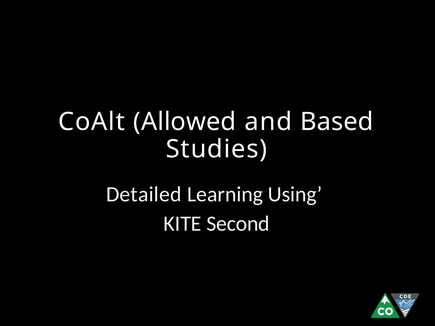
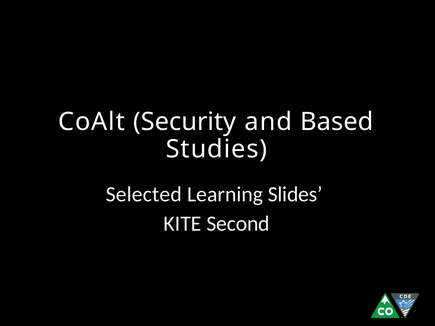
Allowed: Allowed -> Security (185, 122)
Detailed: Detailed -> Selected (144, 194)
Using: Using -> Slides (295, 194)
